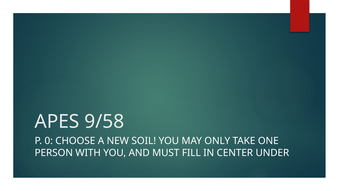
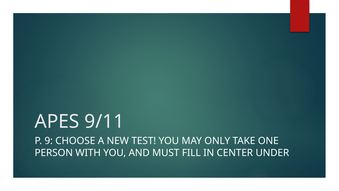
9/58: 9/58 -> 9/11 (104, 121)
0: 0 -> 9 (49, 141)
SOIL: SOIL -> TEST (144, 141)
